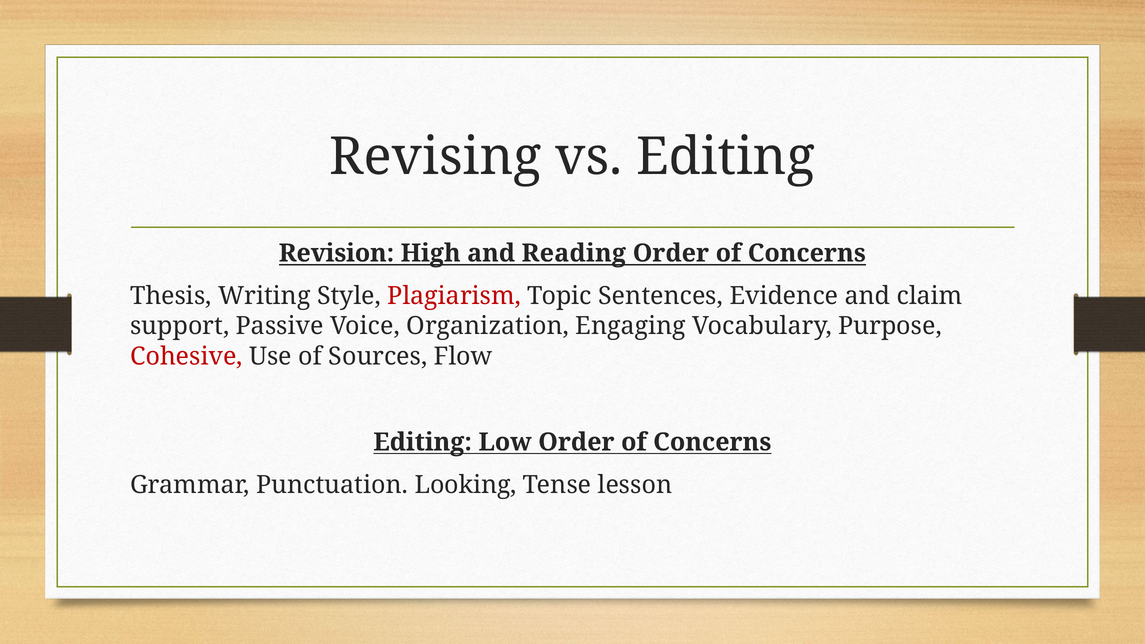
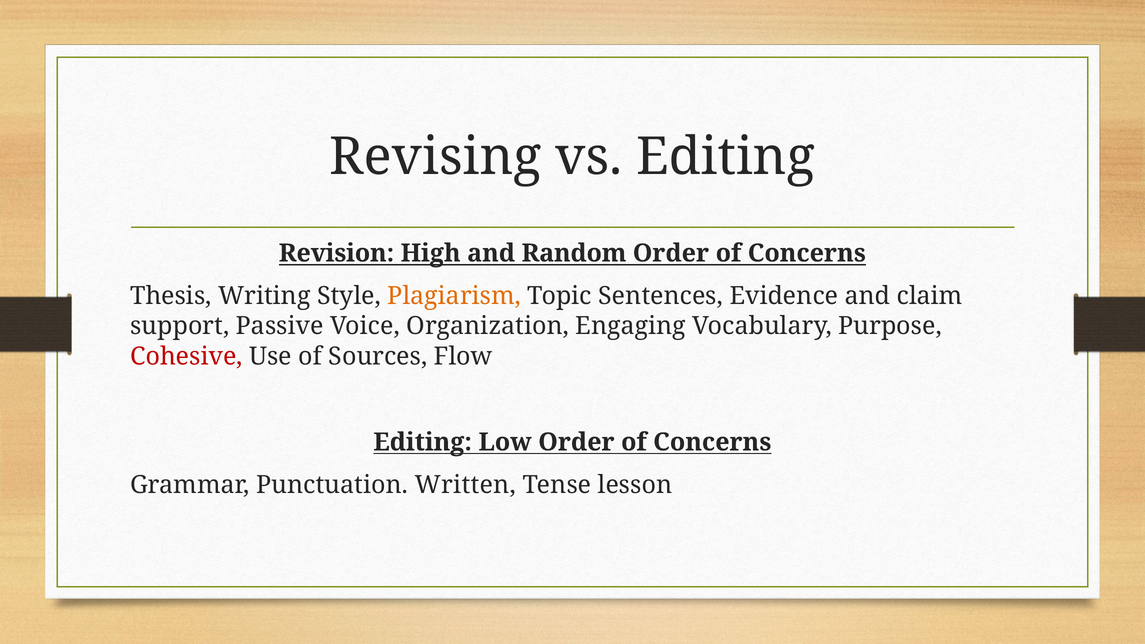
Reading: Reading -> Random (574, 253)
Plagiarism colour: red -> orange (454, 296)
Looking: Looking -> Written (465, 485)
